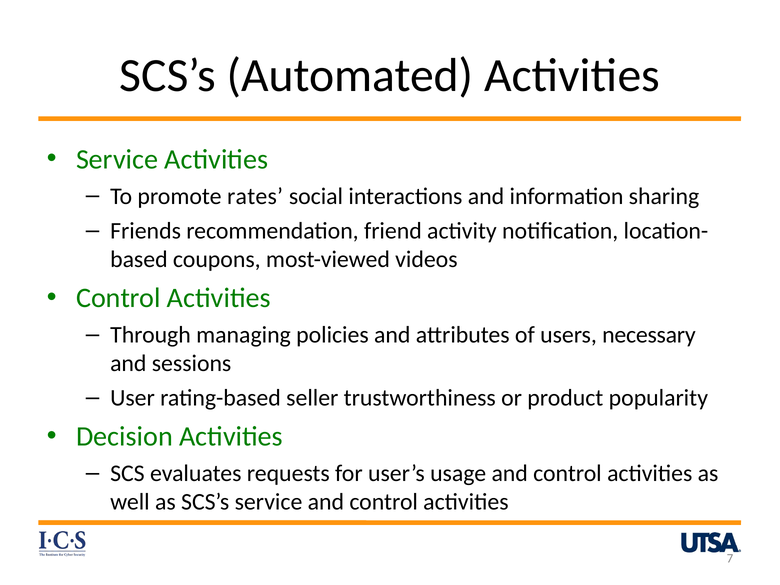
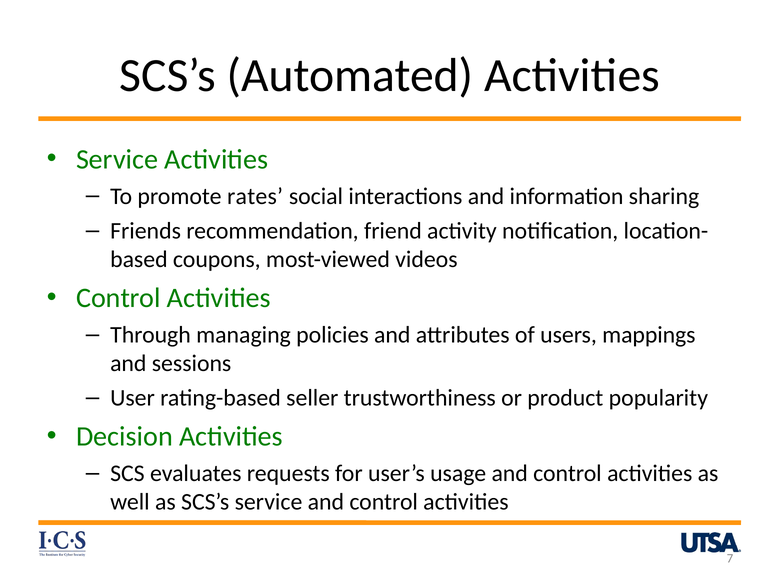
necessary: necessary -> mappings (649, 335)
